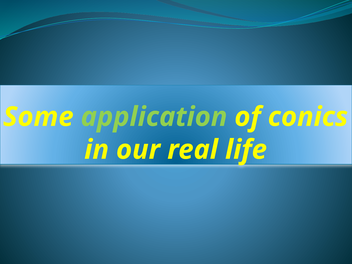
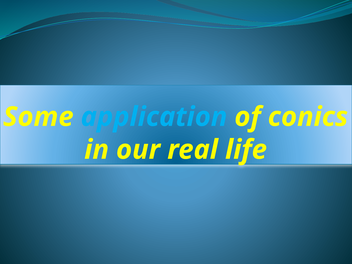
application colour: light green -> light blue (154, 117)
